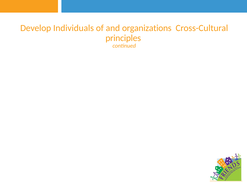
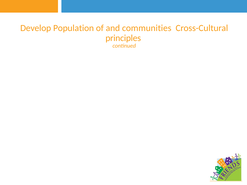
Individuals: Individuals -> Population (74, 28)
organizations: organizations -> communities (147, 28)
